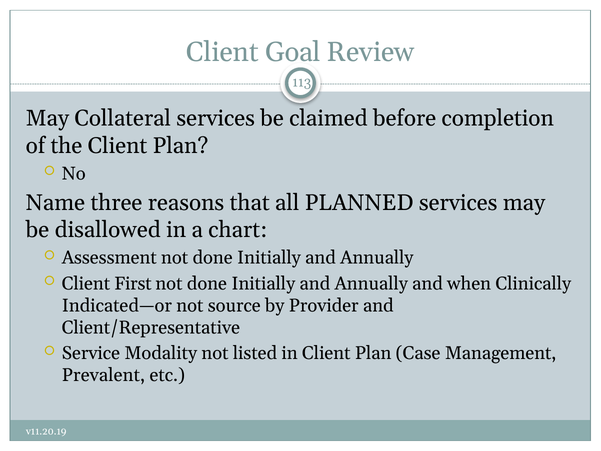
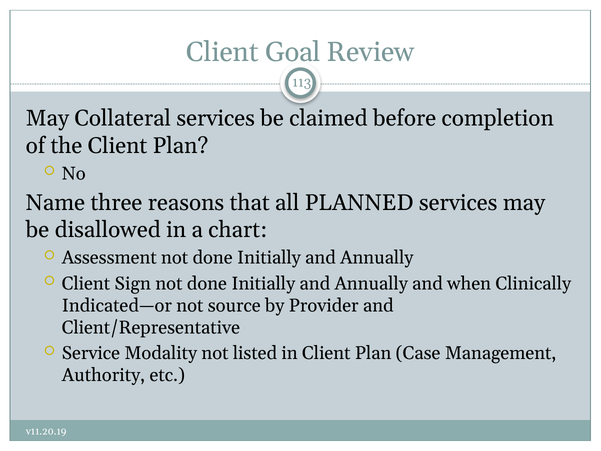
First: First -> Sign (133, 283)
Prevalent: Prevalent -> Authority (103, 375)
